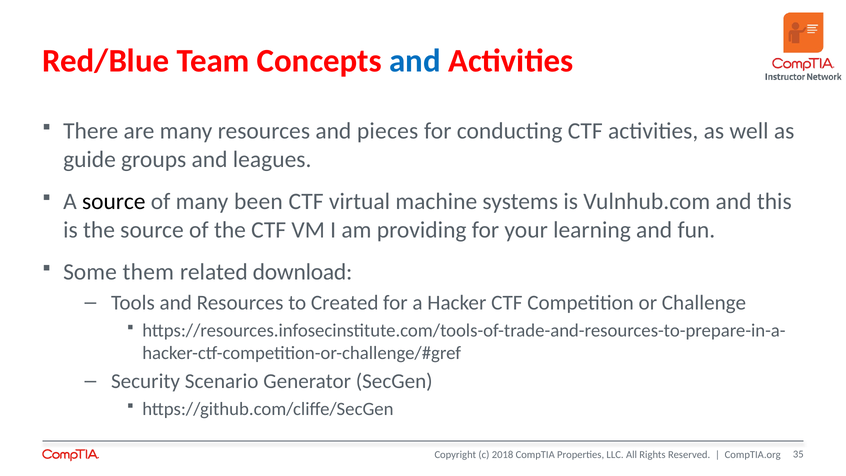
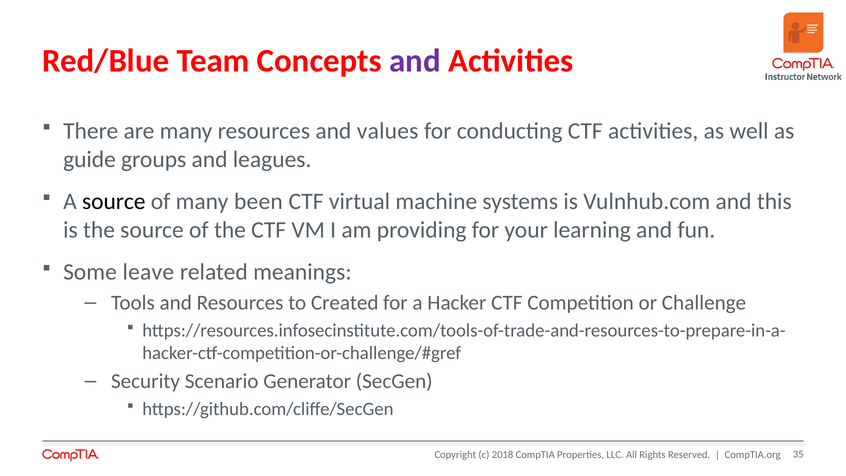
and colour: blue -> purple (415, 61)
pieces: pieces -> values (388, 131)
them: them -> leave (148, 272)
download: download -> meanings (302, 272)
